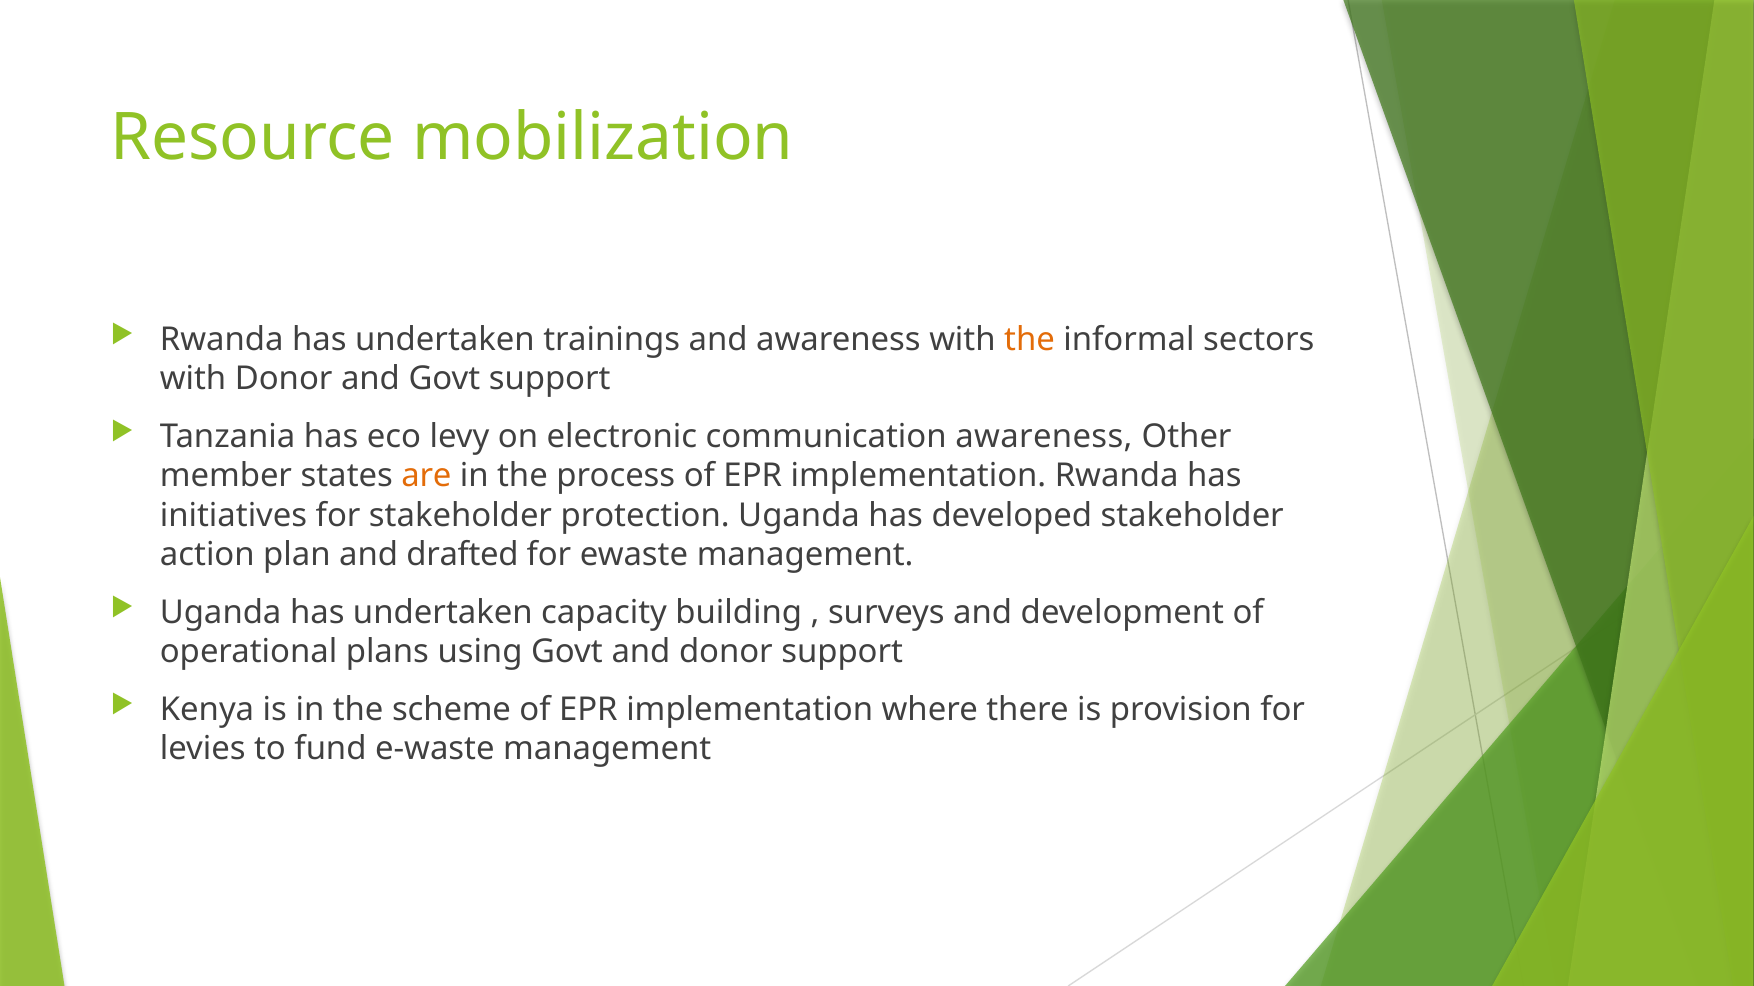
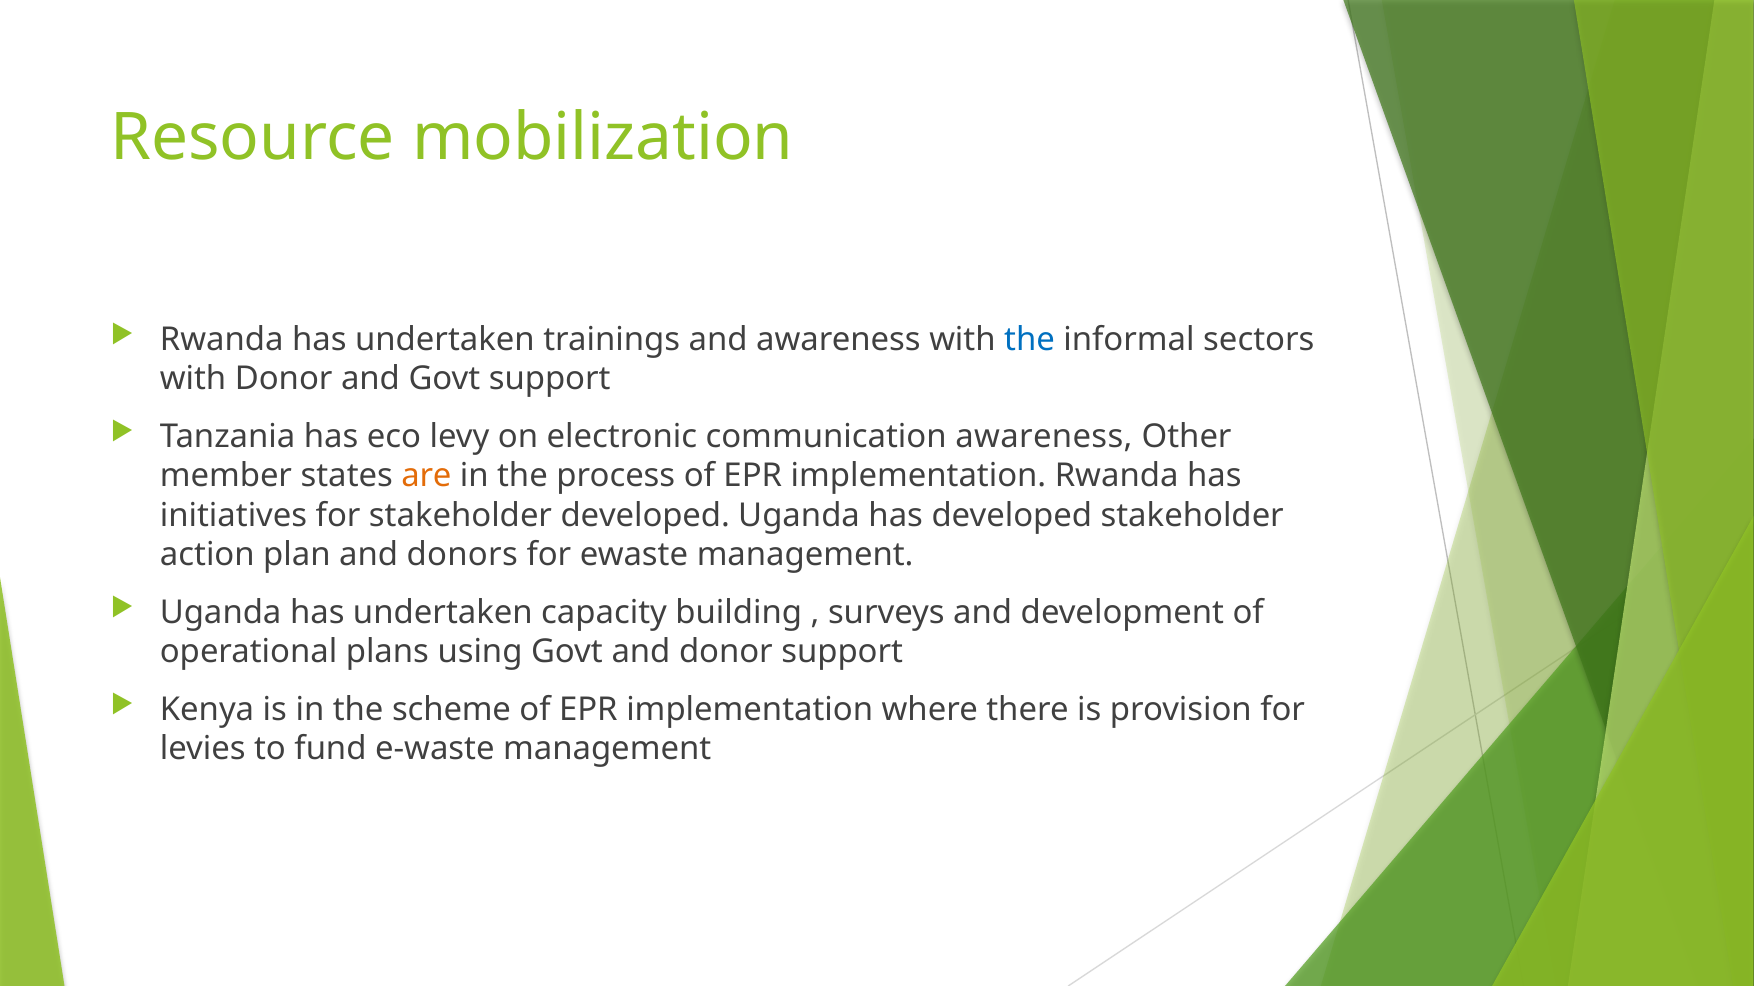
the colour: orange -> blue (1030, 339)
stakeholder protection: protection -> developed (645, 516)
drafted: drafted -> donors (462, 555)
